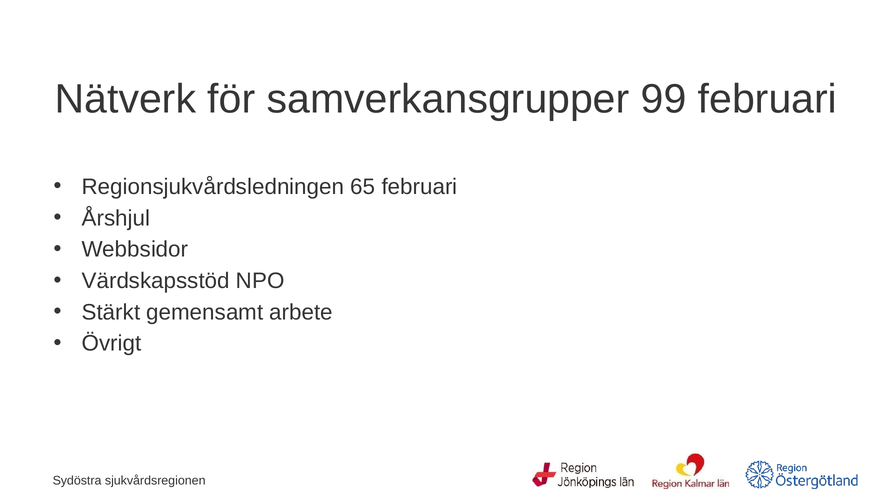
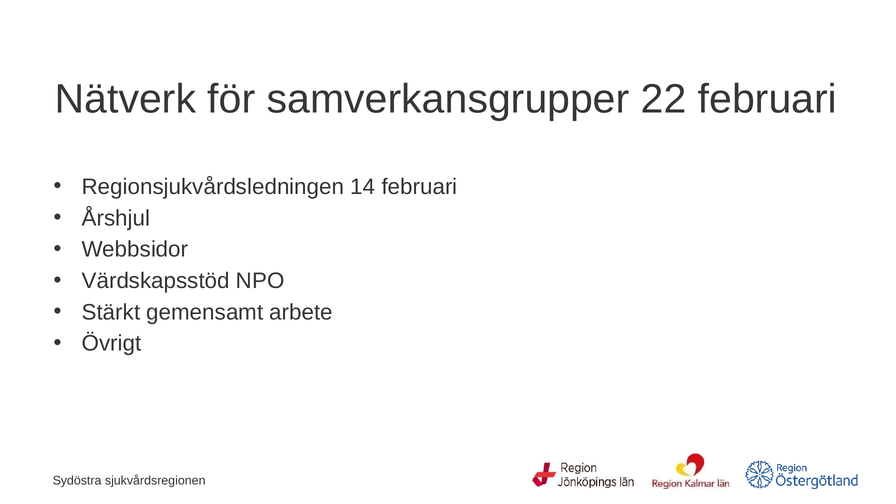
99: 99 -> 22 (664, 99)
65: 65 -> 14 (363, 187)
